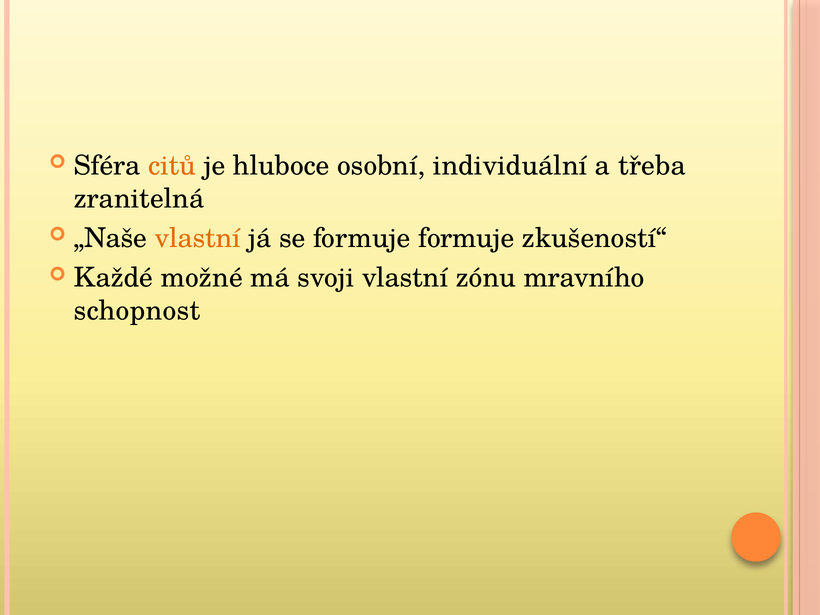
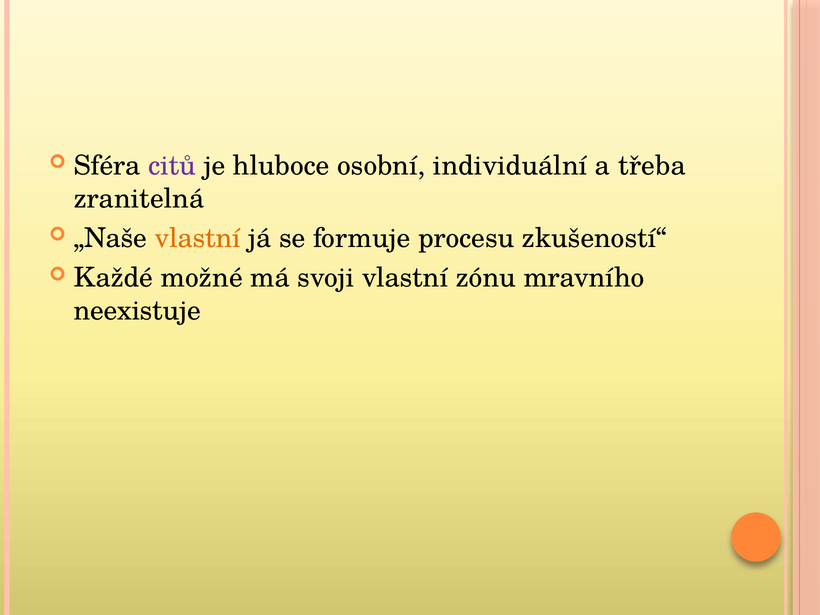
citů colour: orange -> purple (172, 166)
formuje formuje: formuje -> procesu (466, 238)
schopnost: schopnost -> neexistuje (137, 311)
